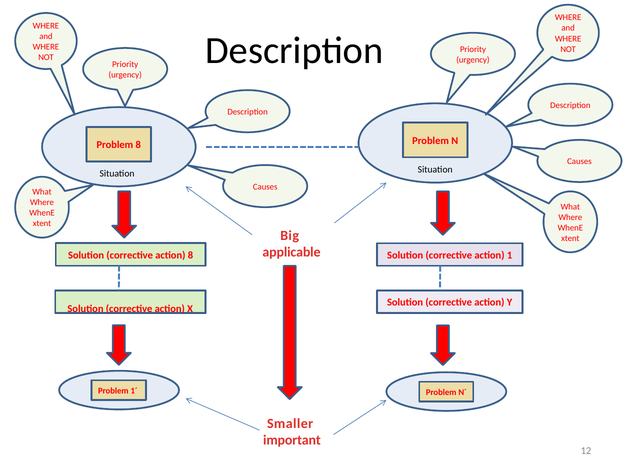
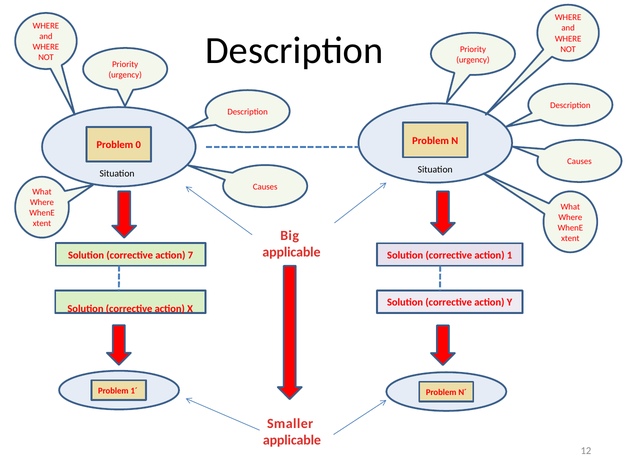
Problem 8: 8 -> 0 (138, 145)
action 8: 8 -> 7 (190, 255)
important: important -> applicable (292, 440)
